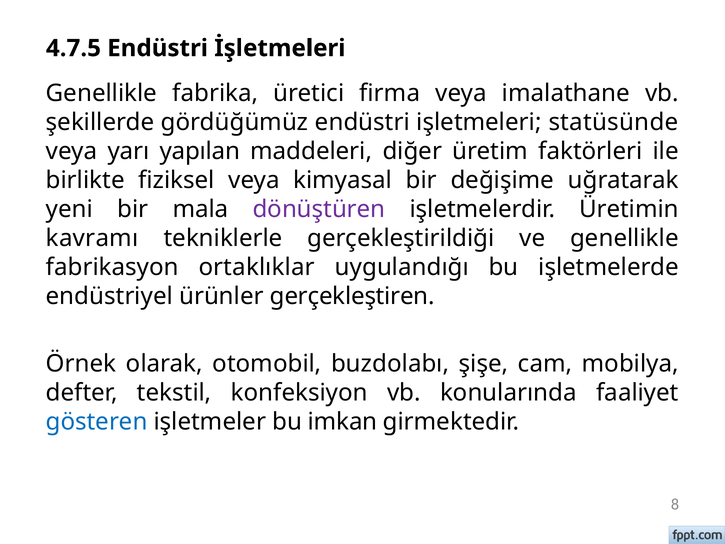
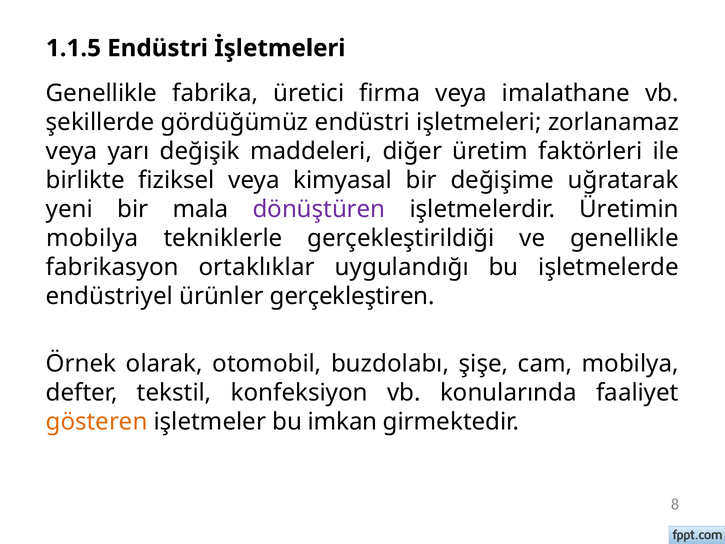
4.7.5: 4.7.5 -> 1.1.5 (73, 48)
statüsünde: statüsünde -> zorlanamaz (614, 122)
yapılan: yapılan -> değişik (200, 151)
kavramı: kavramı -> mobilya (92, 238)
gösteren colour: blue -> orange (97, 422)
